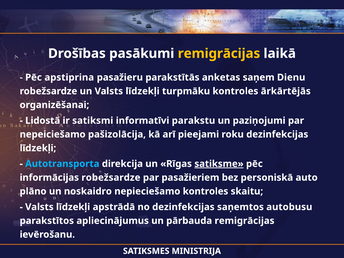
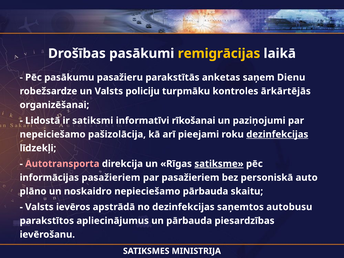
apstiprina: apstiprina -> pasākumu (69, 77)
un Valsts līdzekļi: līdzekļi -> policiju (143, 91)
parakstu: parakstu -> rīkošanai (194, 121)
dezinfekcijas underline: none -> present (277, 134)
Autotransporta colour: light blue -> pink (62, 164)
informācijas robežsardze: robežsardze -> pasažieriem (111, 178)
nepieciešamo kontroles: kontroles -> pārbauda (206, 191)
līdzekļi: līdzekļi -> ievēros (73, 207)
pārbauda remigrācijas: remigrācijas -> piesardzības (245, 221)
